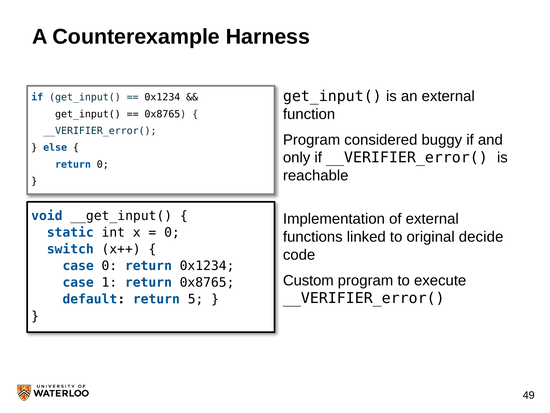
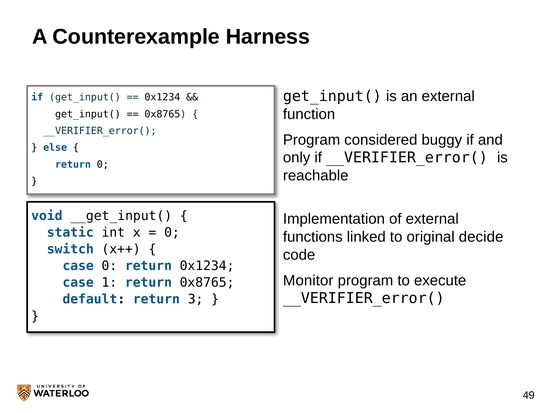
Custom: Custom -> Monitor (308, 280)
5: 5 -> 3 (196, 299)
